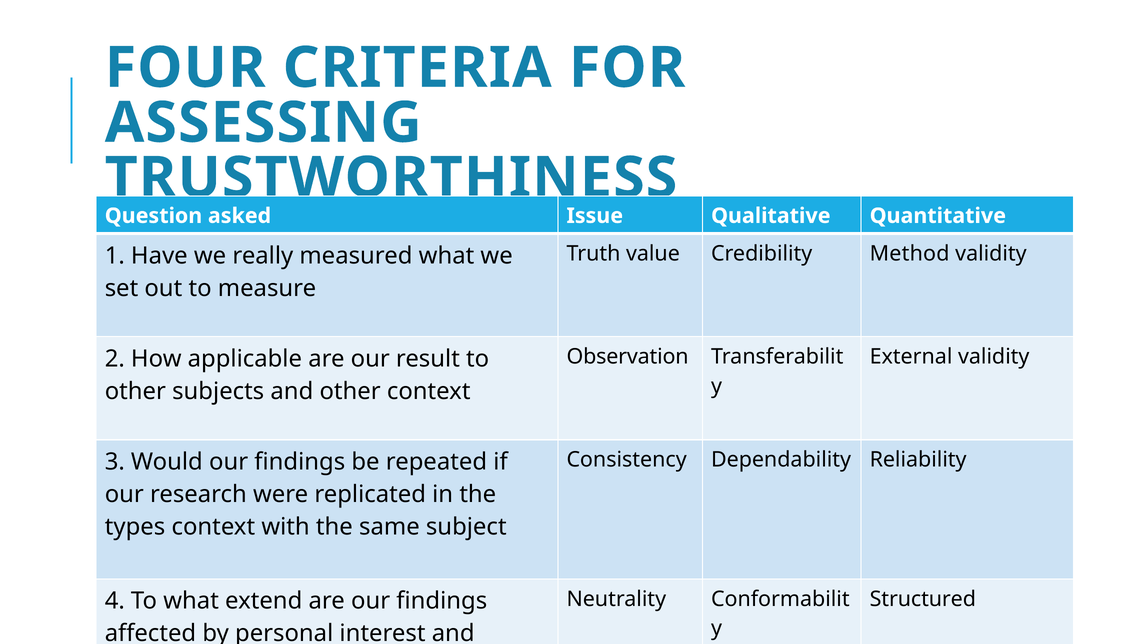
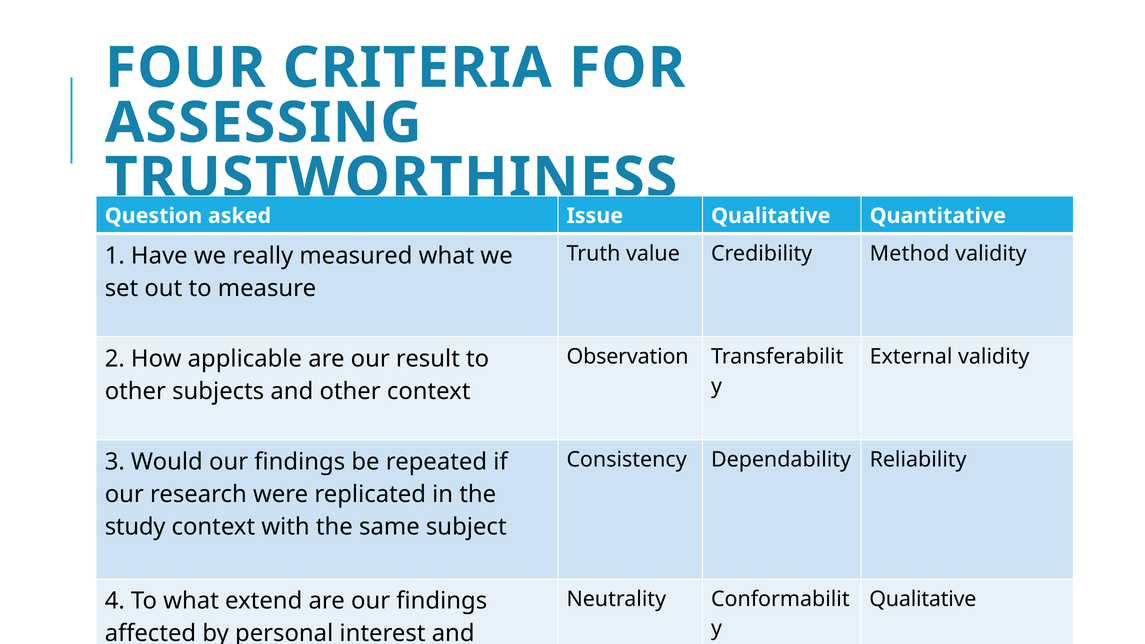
types: types -> study (135, 527)
Structured: Structured -> Qualitative (923, 599)
